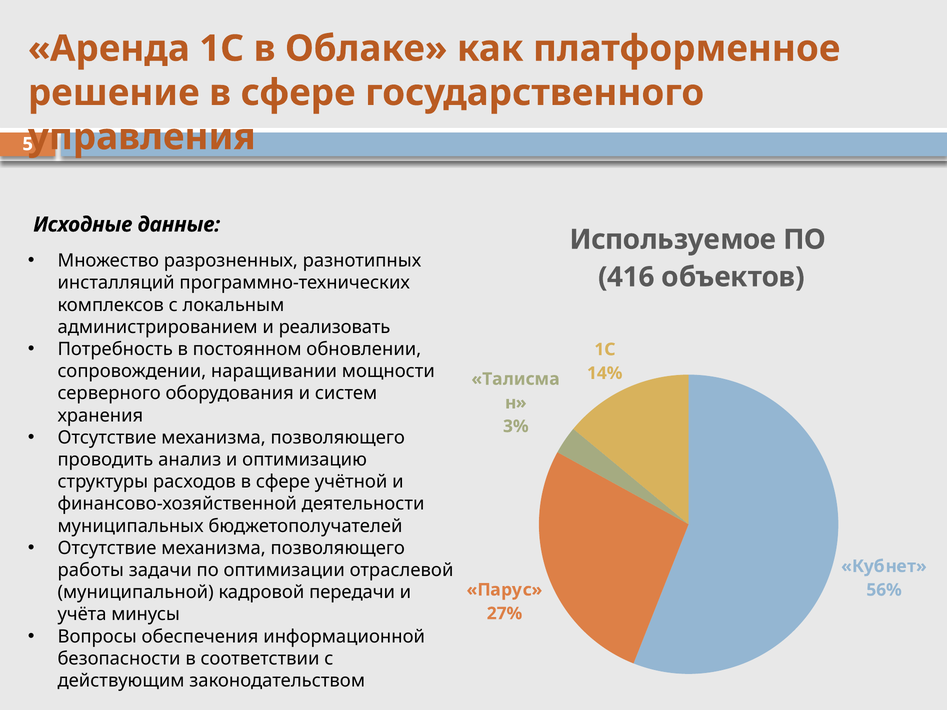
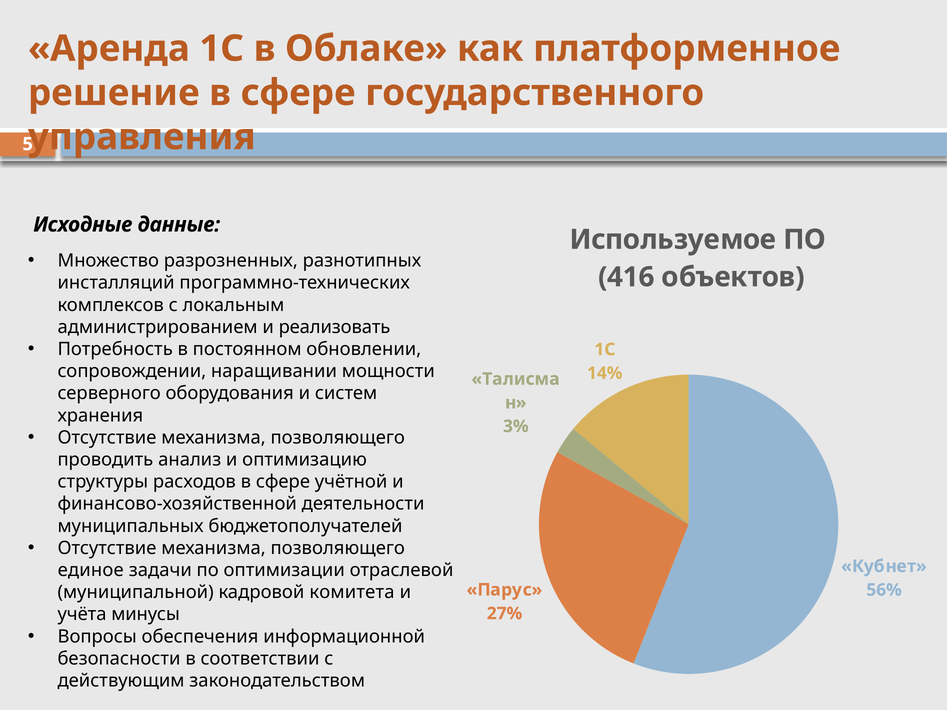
работы: работы -> единое (91, 570)
передачи: передачи -> комитета (352, 592)
